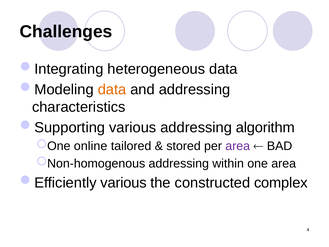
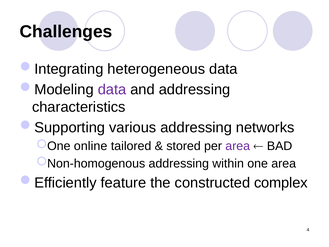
data colour: orange -> purple (112, 89)
algorithm: algorithm -> networks (265, 128)
various: various -> feature (123, 183)
